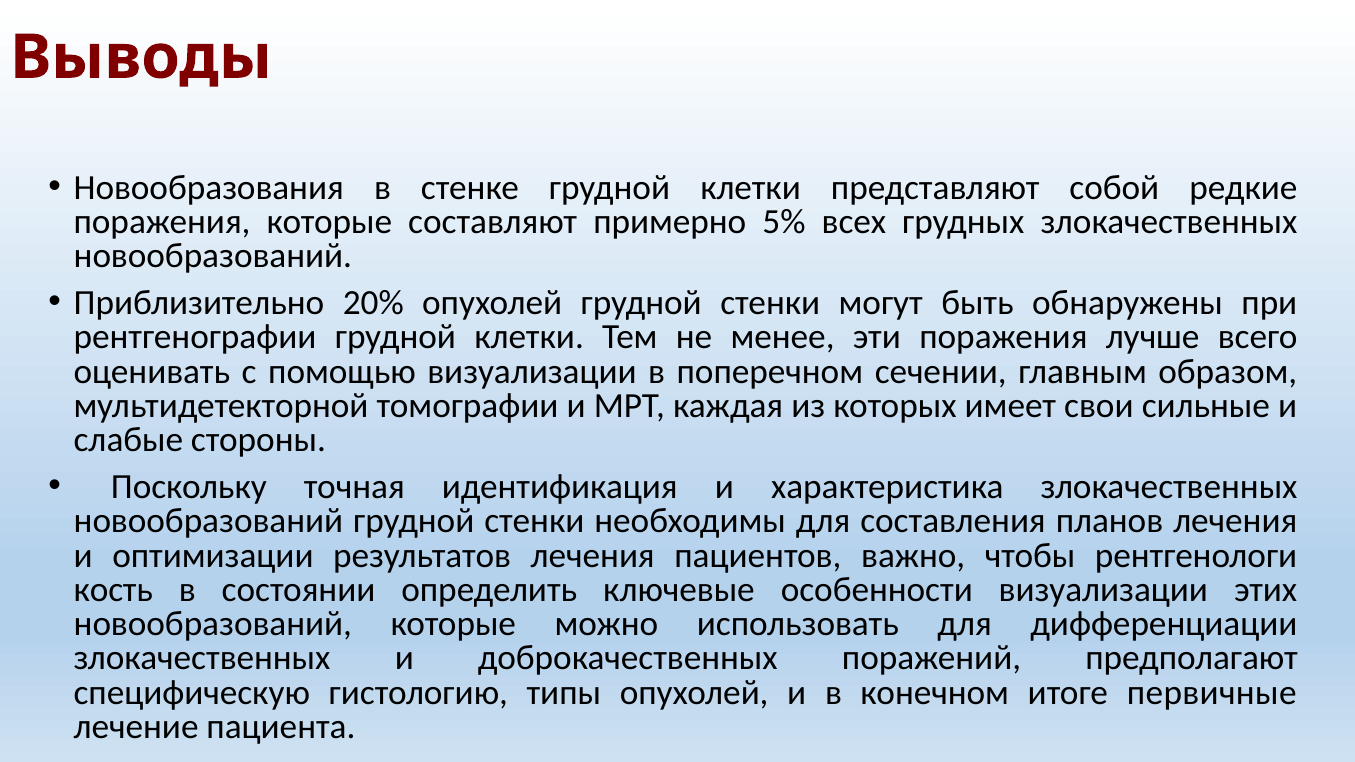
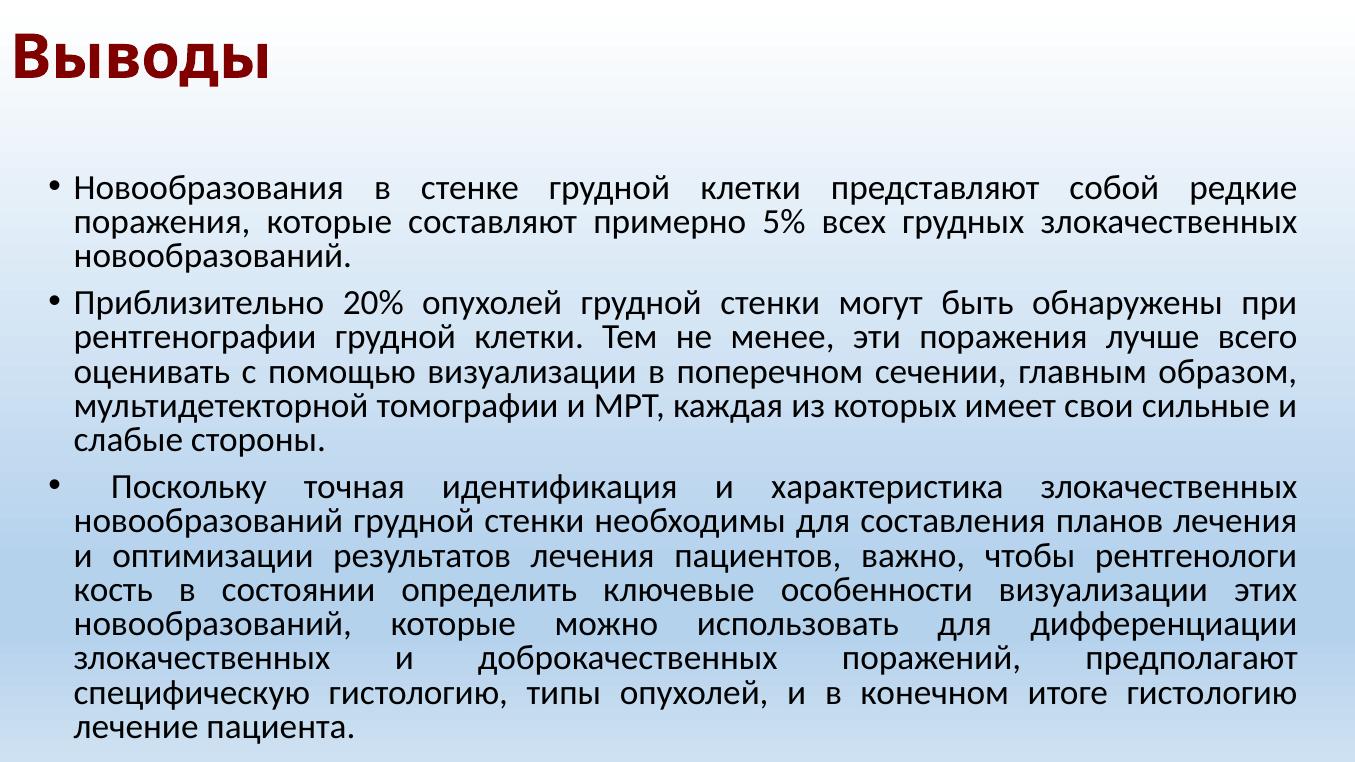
итоге первичные: первичные -> гистологию (1212, 693)
